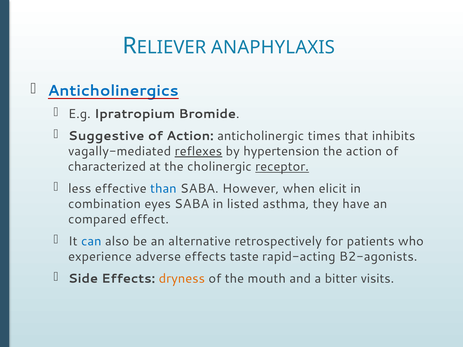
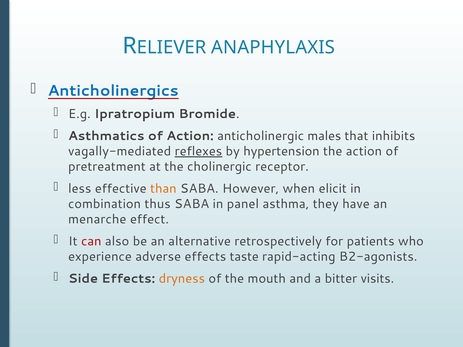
Suggestive: Suggestive -> Asthmatics (106, 136)
times: times -> males (324, 136)
characterized: characterized -> pretreatment (107, 167)
receptor underline: present -> none (282, 167)
than colour: blue -> orange (163, 189)
eyes: eyes -> thus (158, 204)
listed: listed -> panel (243, 204)
compared: compared -> menarche (97, 220)
can colour: blue -> red (91, 241)
